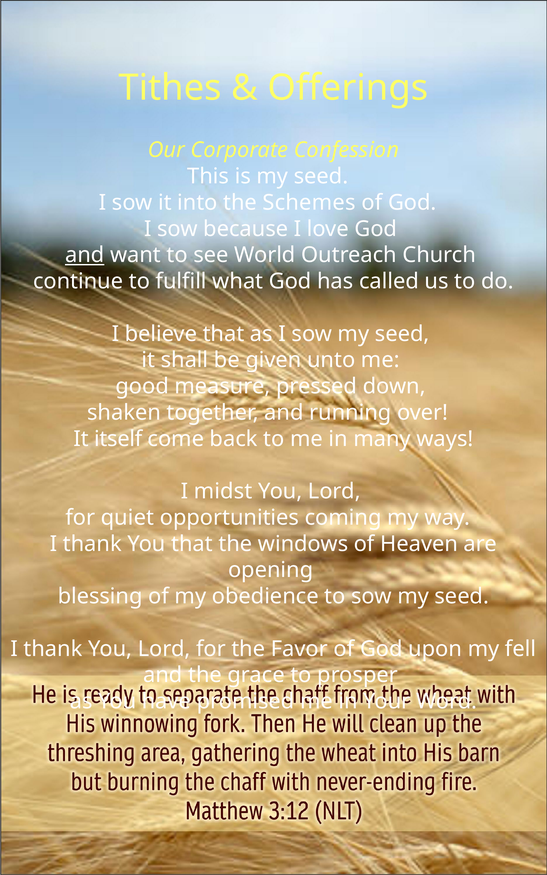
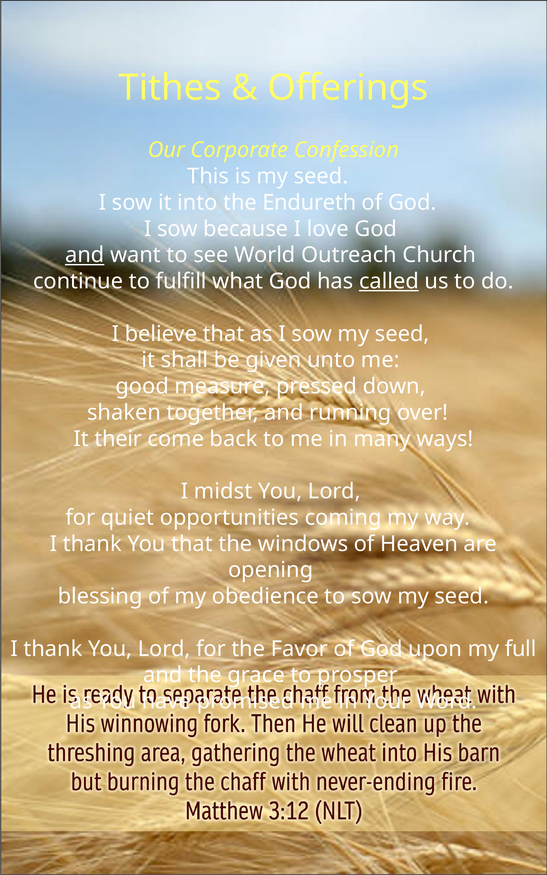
Schemes: Schemes -> Endureth (309, 203)
called underline: none -> present (389, 281)
itself: itself -> their (118, 439)
fell: fell -> full (521, 649)
